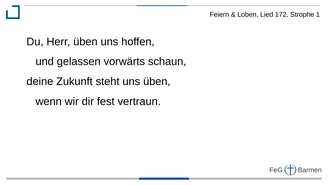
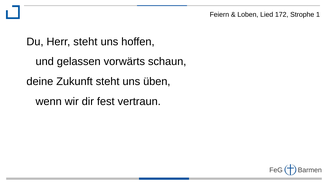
Herr üben: üben -> steht (85, 42)
